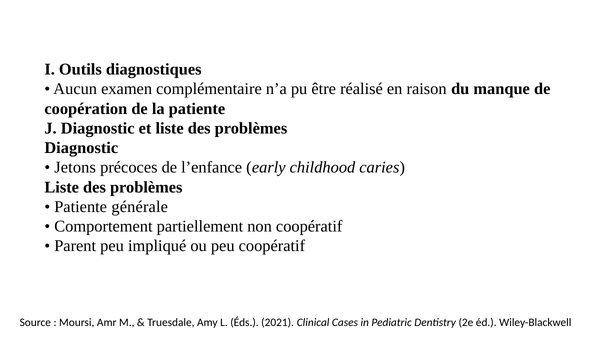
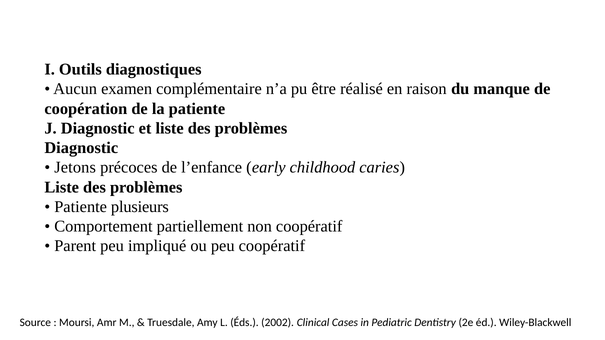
générale: générale -> plusieurs (140, 207)
2021: 2021 -> 2002 (278, 323)
